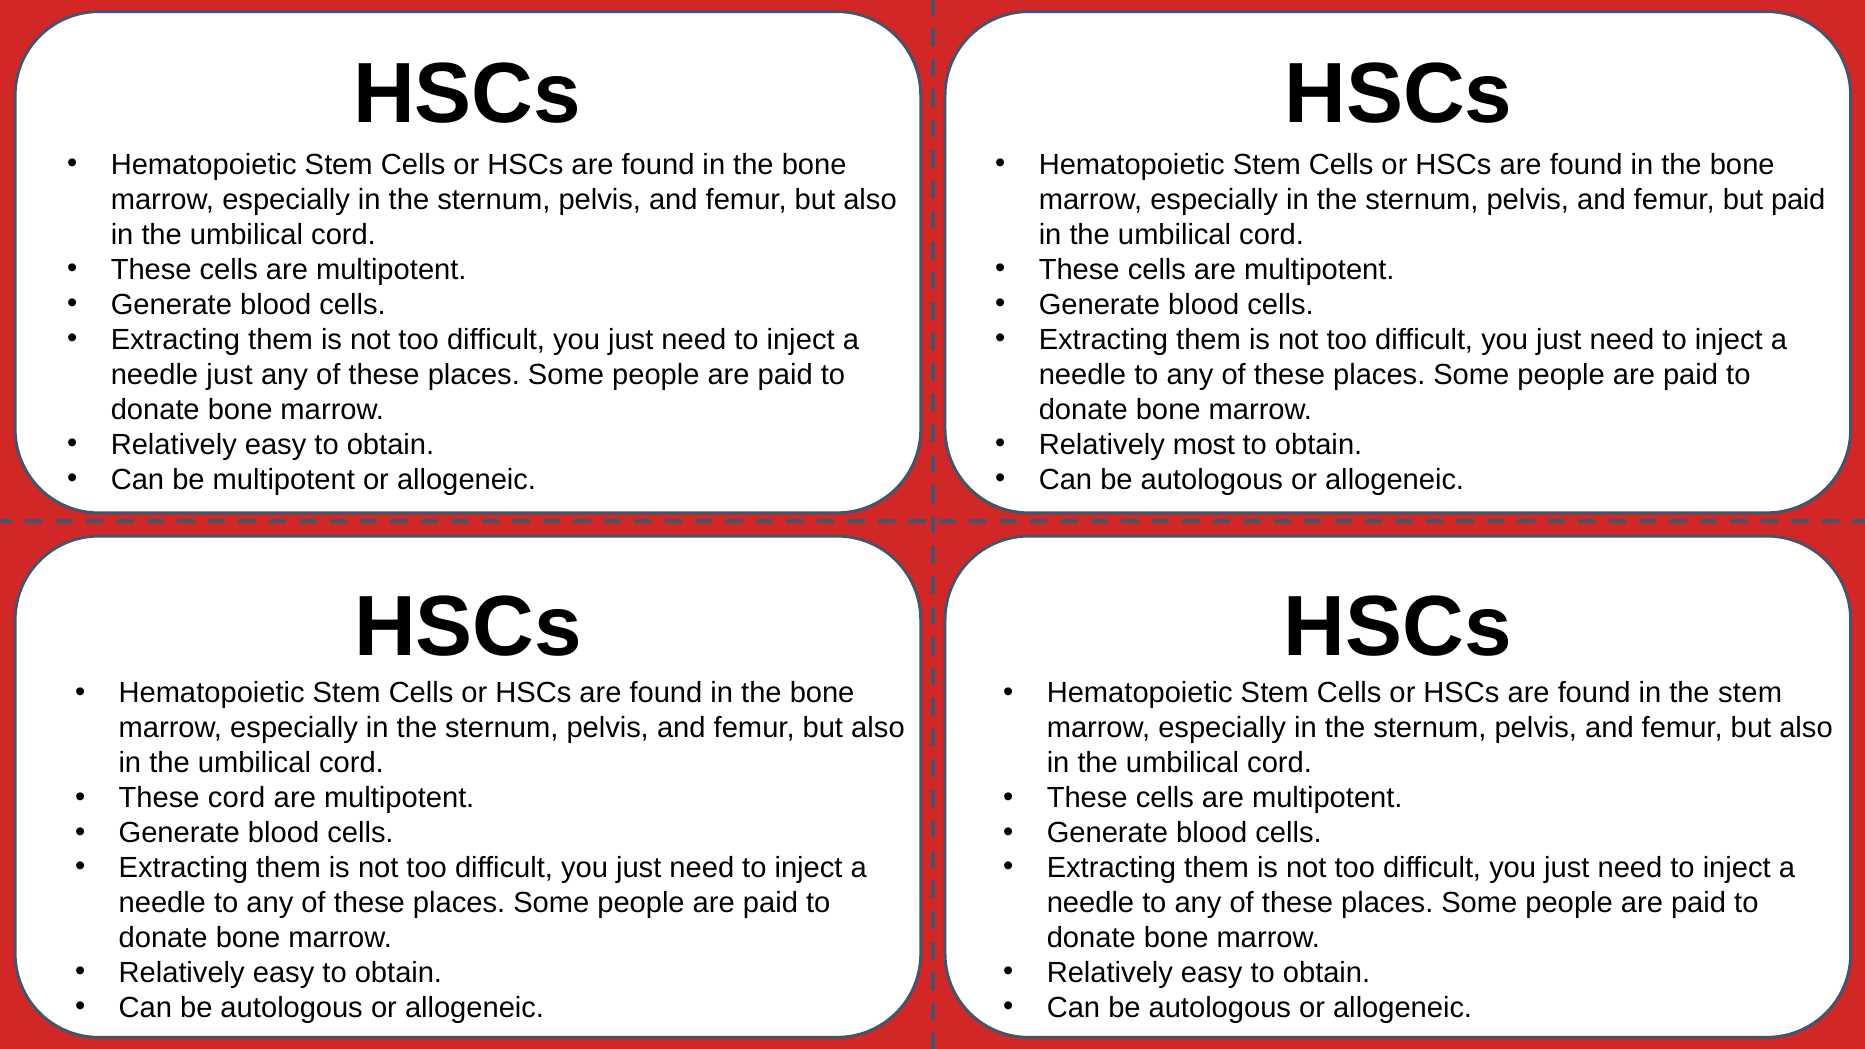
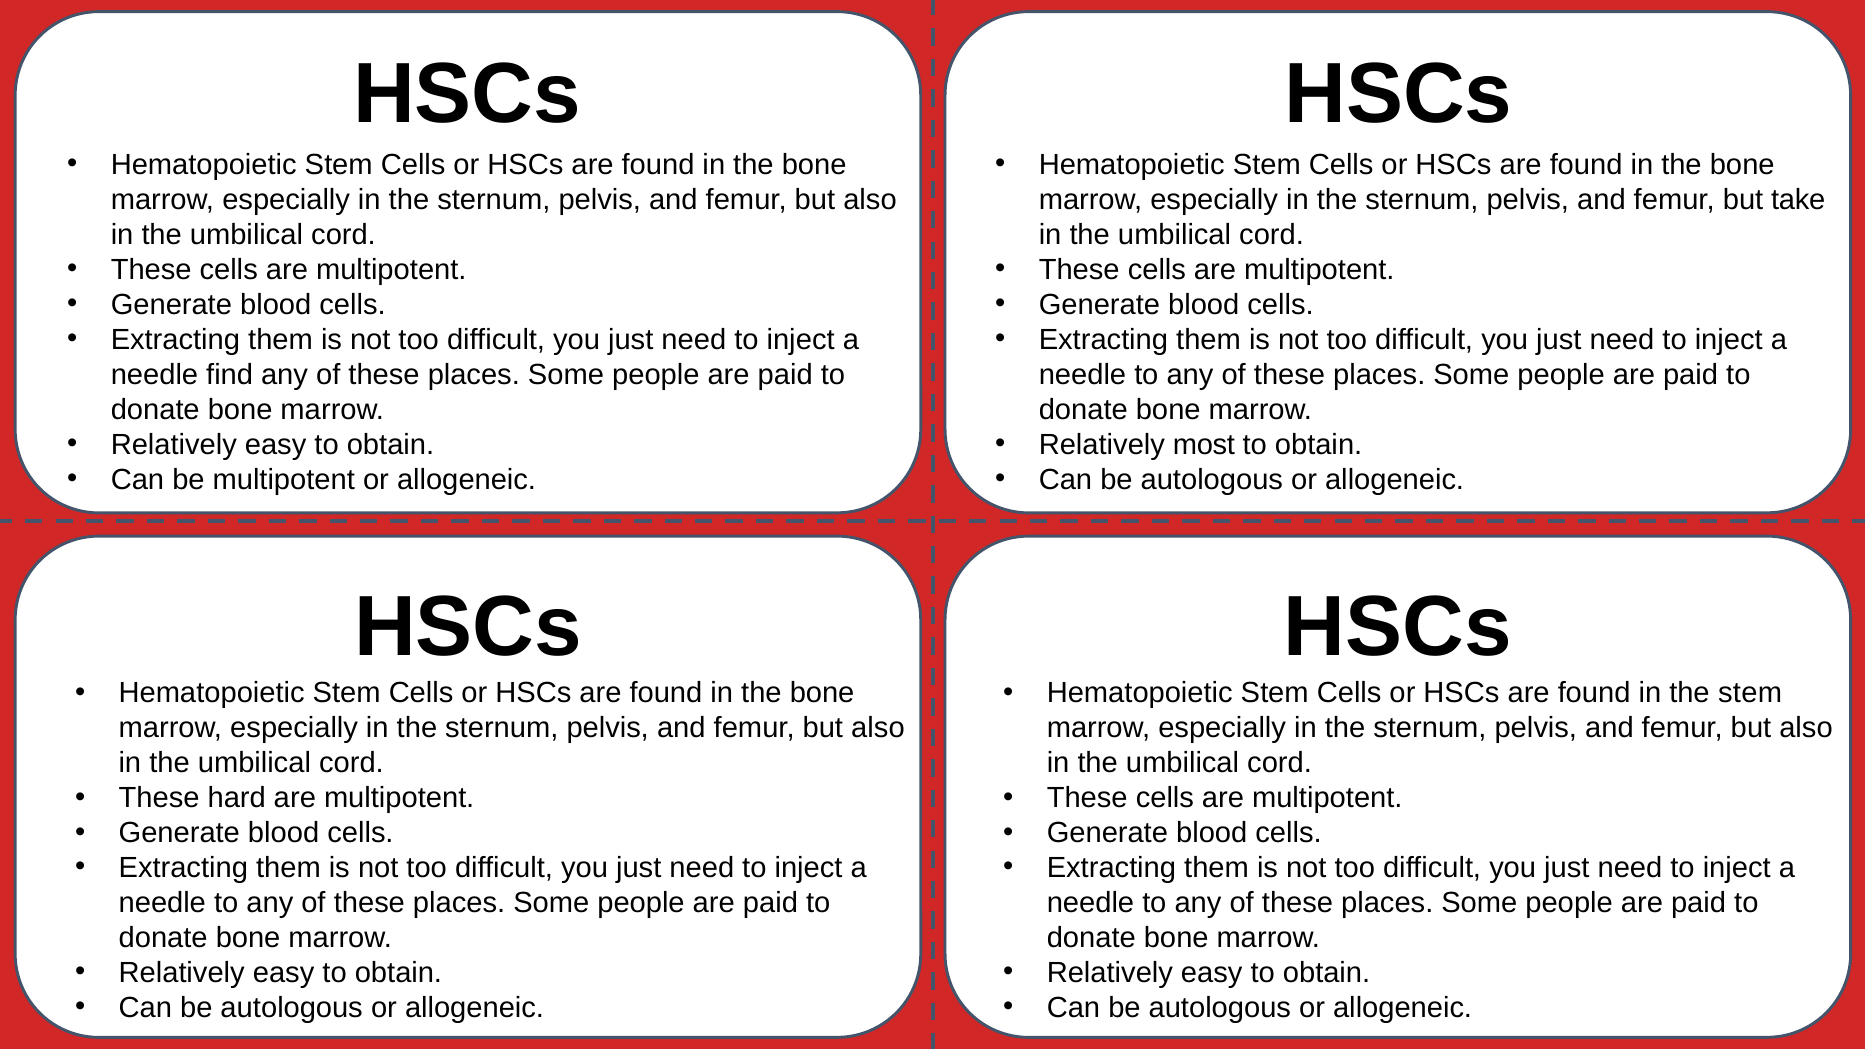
but paid: paid -> take (1798, 200)
needle just: just -> find (230, 375)
These cord: cord -> hard (237, 798)
